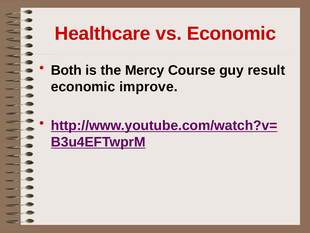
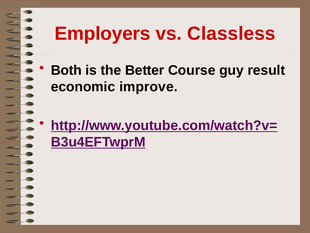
Healthcare: Healthcare -> Employers (103, 34)
vs Economic: Economic -> Classless (231, 34)
Mercy: Mercy -> Better (145, 70)
